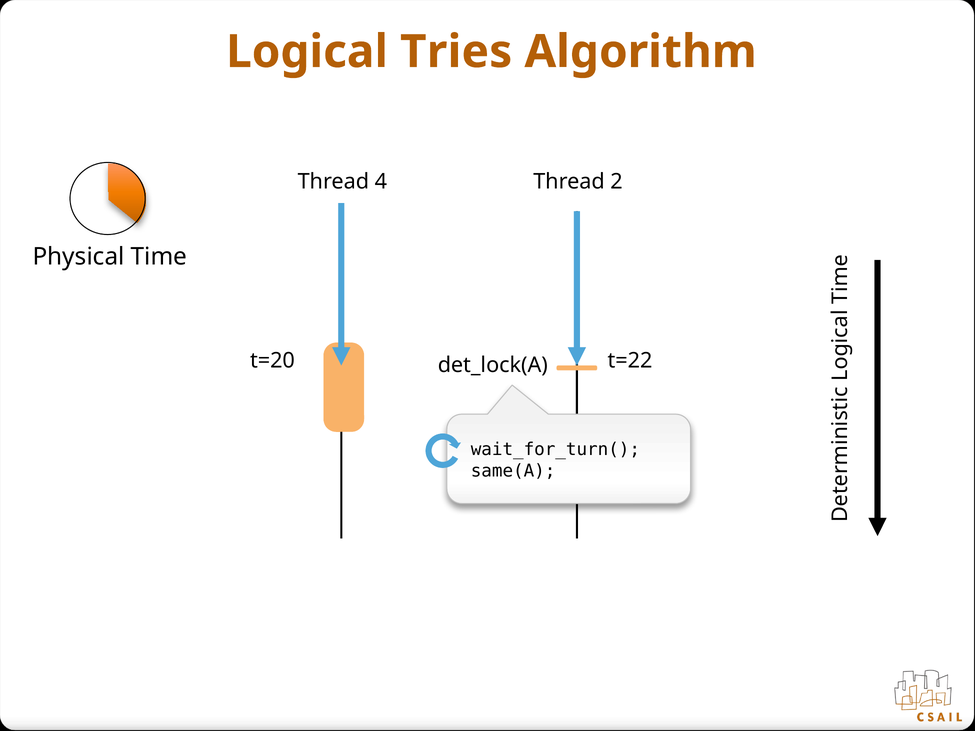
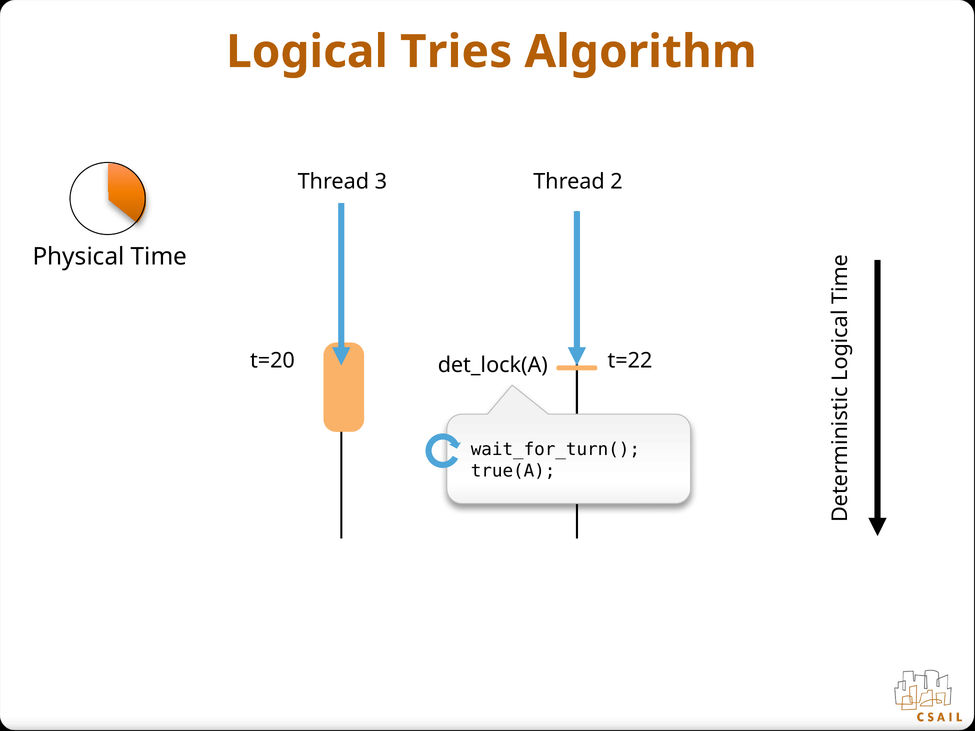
4: 4 -> 3 (381, 182)
same(A: same(A -> true(A (513, 471)
